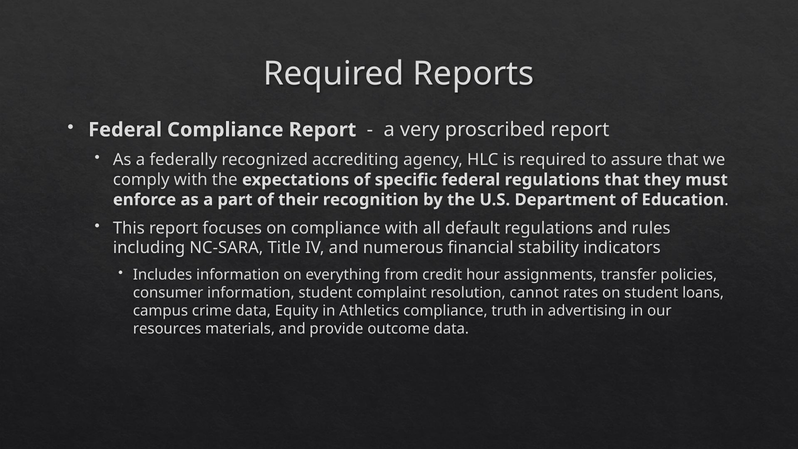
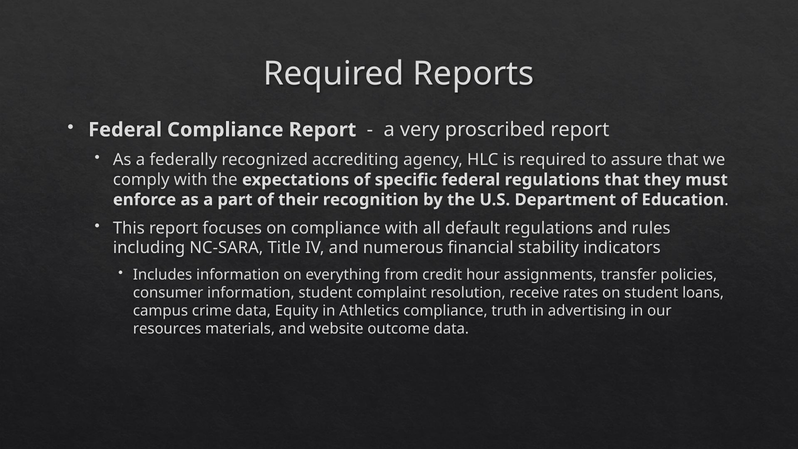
cannot: cannot -> receive (534, 293)
provide: provide -> website (337, 329)
